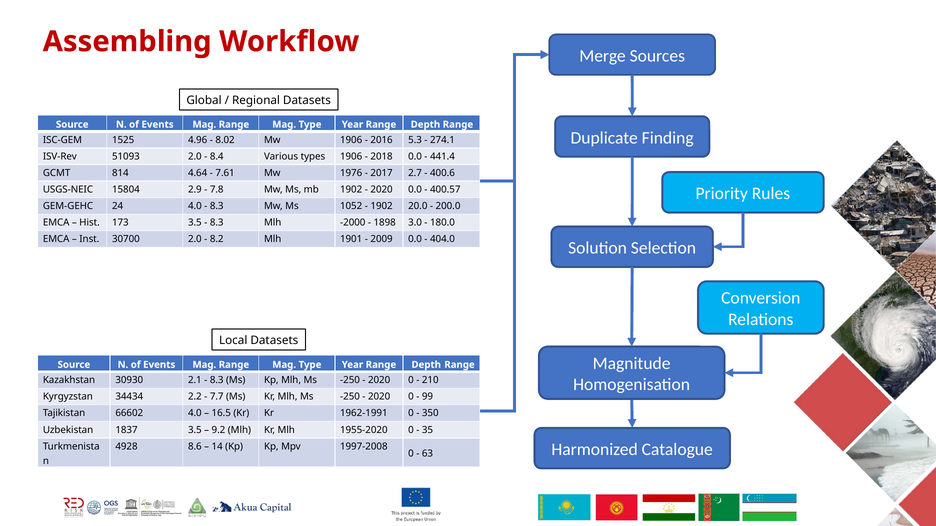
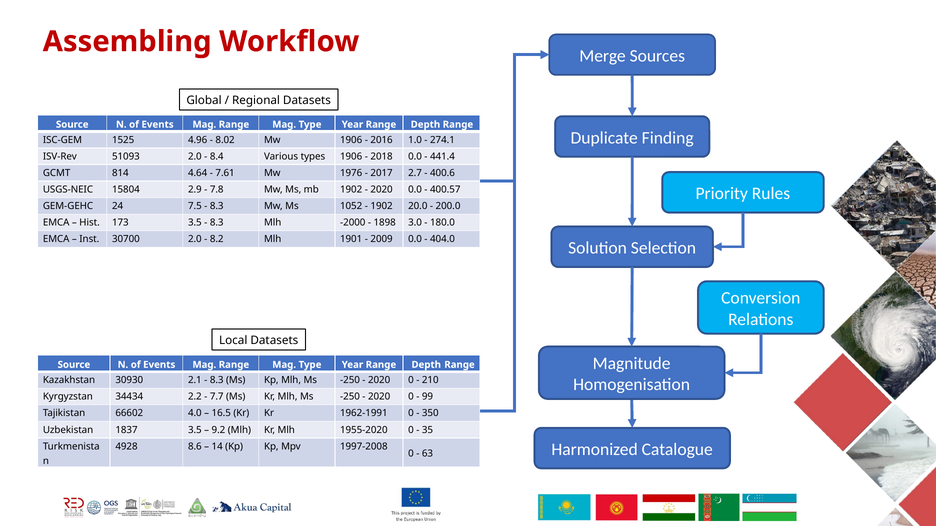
5.3: 5.3 -> 1.0 (415, 140)
24 4.0: 4.0 -> 7.5 (195, 206)
